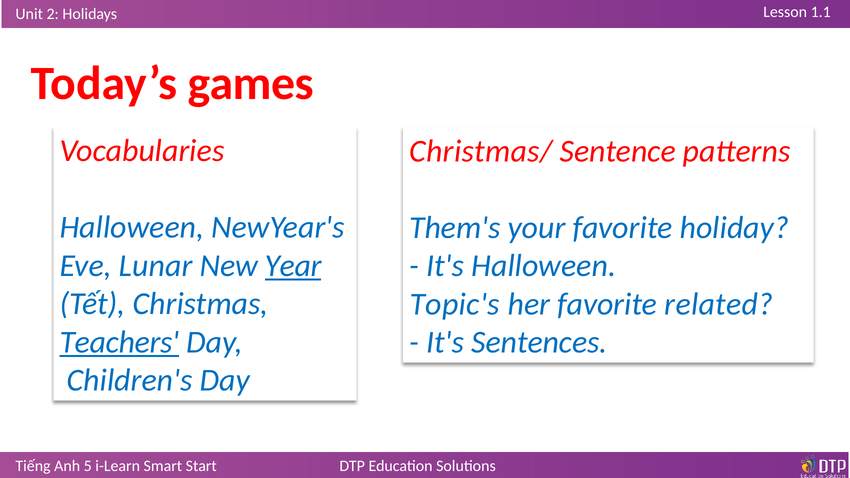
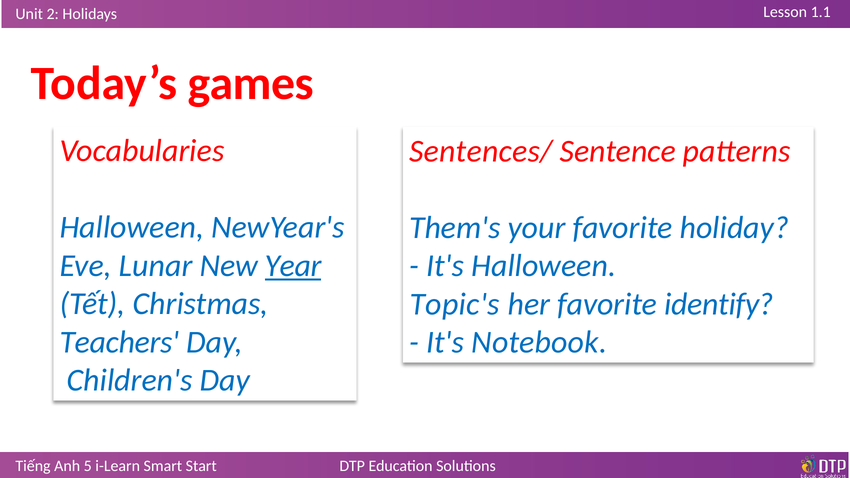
Christmas/: Christmas/ -> Sentences/ (481, 151)
related: related -> identify (719, 304)
Teachers underline: present -> none (120, 342)
Sentences: Sentences -> Notebook (539, 342)
